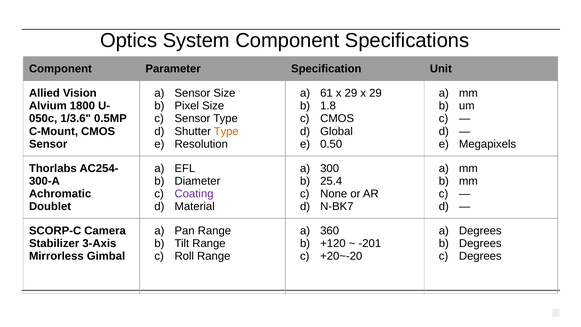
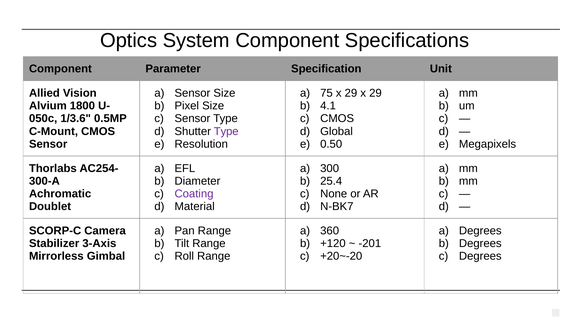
61: 61 -> 75 (326, 93)
1.8: 1.8 -> 4.1 (328, 106)
Type colour: orange -> purple (226, 131)
